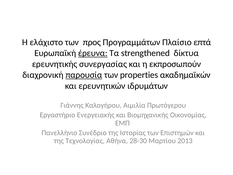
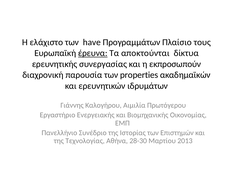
προς: προς -> have (92, 42)
επτά: επτά -> τους (202, 42)
strengthened: strengthened -> αποκτούνται (145, 53)
παρουσία underline: present -> none (84, 75)
